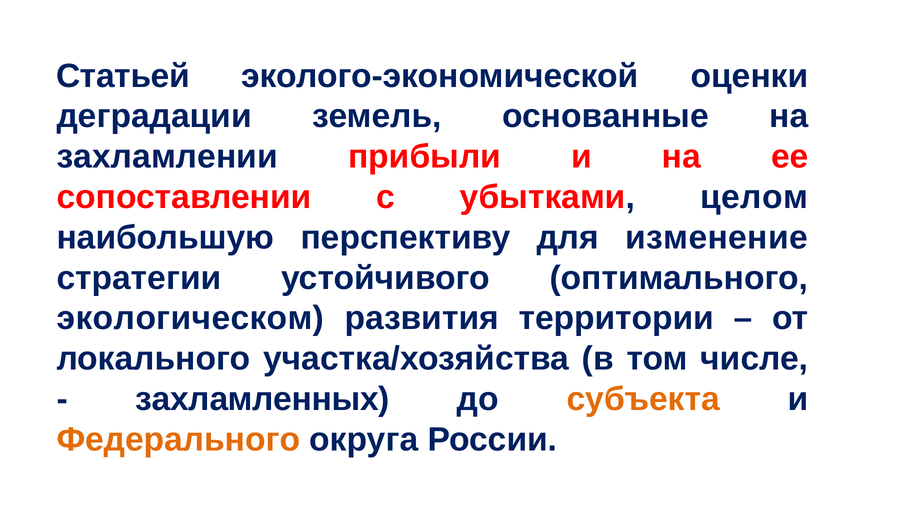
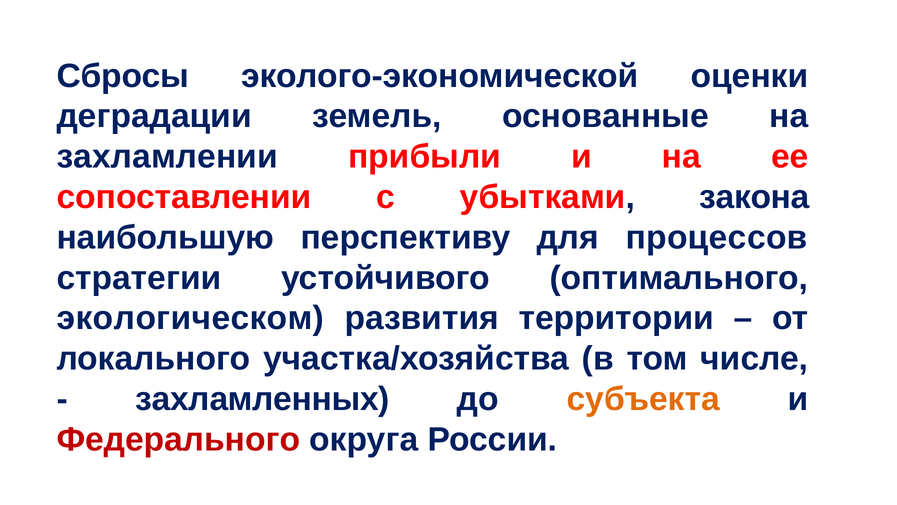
Статьей: Статьей -> Сбросы (123, 76)
целом: целом -> закона (755, 197)
изменение: изменение -> процессов (717, 237)
Федерального colour: orange -> red (178, 439)
